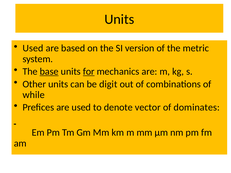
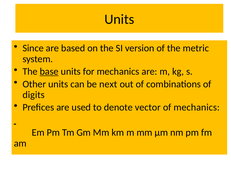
Used: Used -> Since (33, 48)
for underline: present -> none (89, 72)
digit: digit -> next (108, 84)
while: while -> digits (34, 95)
of dominates: dominates -> mechanics (197, 108)
